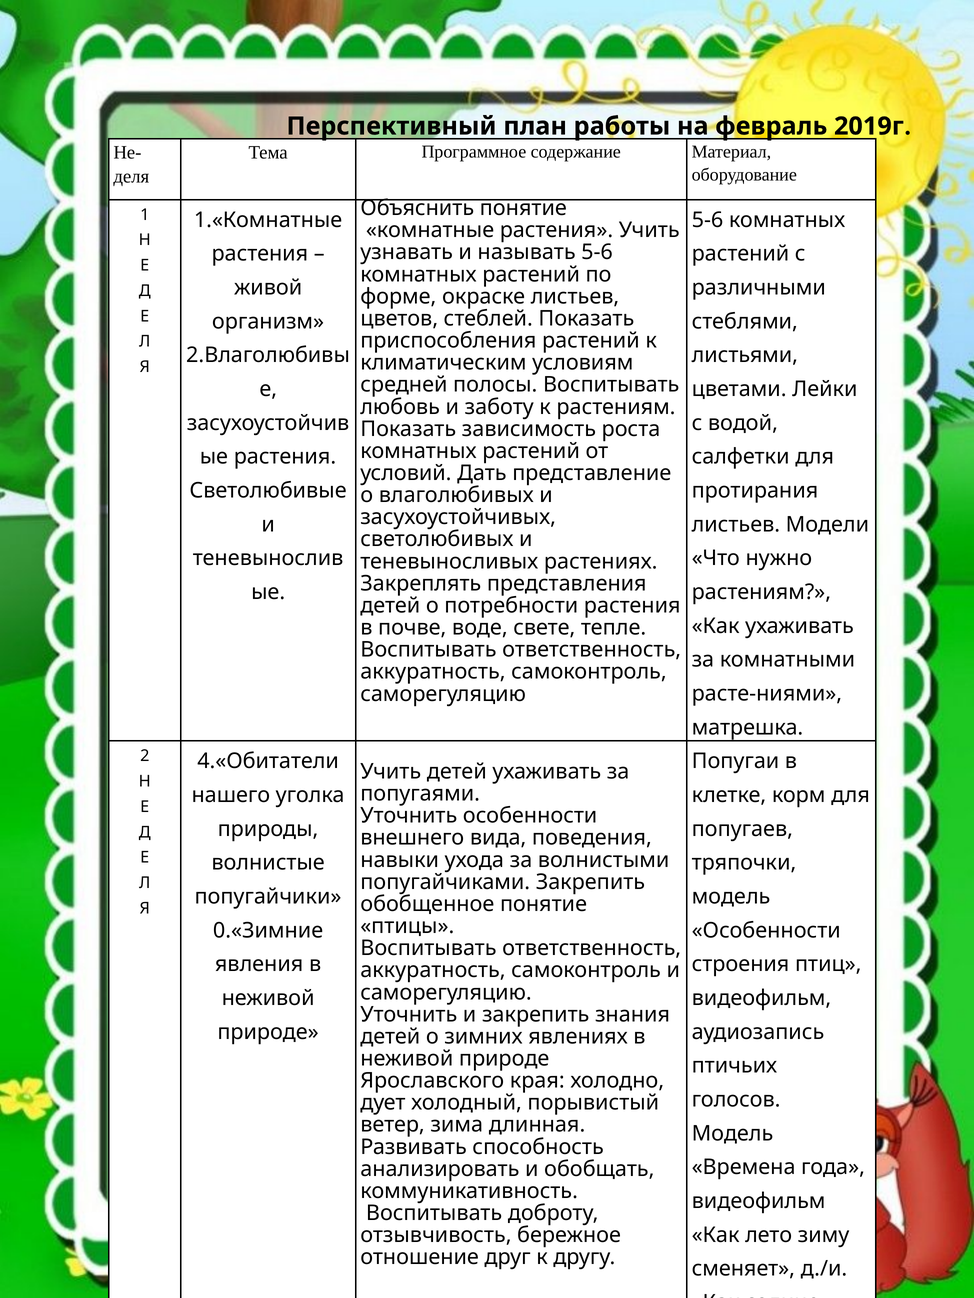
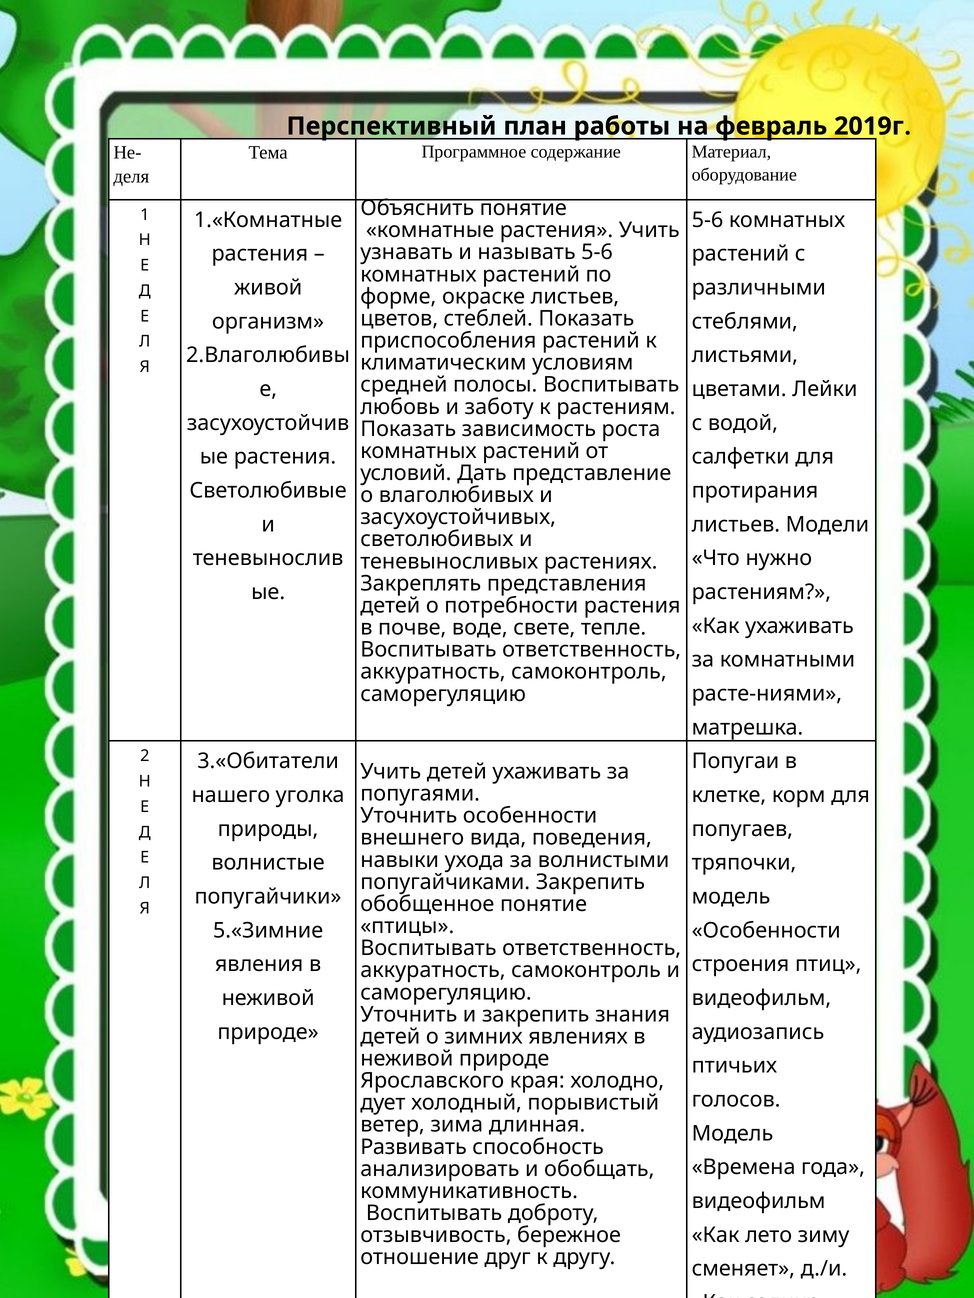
4.«Обитатели: 4.«Обитатели -> 3.«Обитатели (268, 762)
0.«Зимние: 0.«Зимние -> 5.«Зимние (268, 931)
